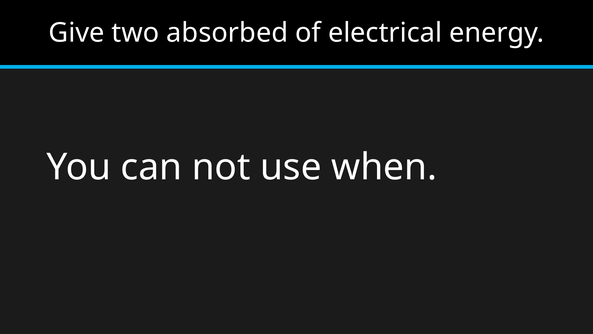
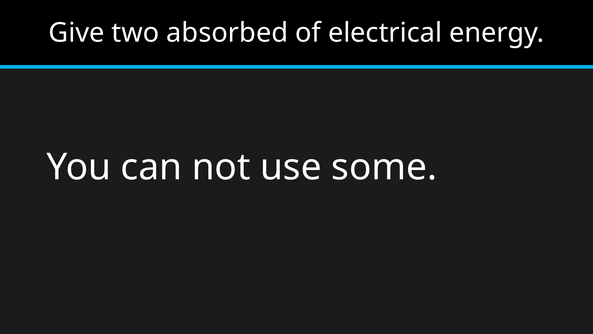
when: when -> some (384, 167)
